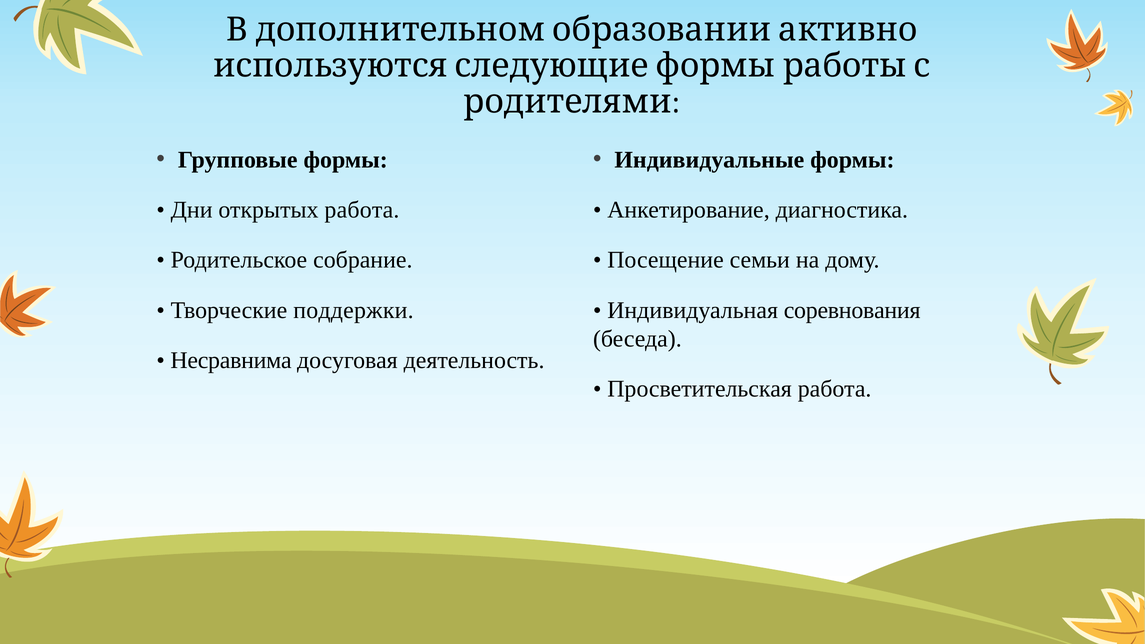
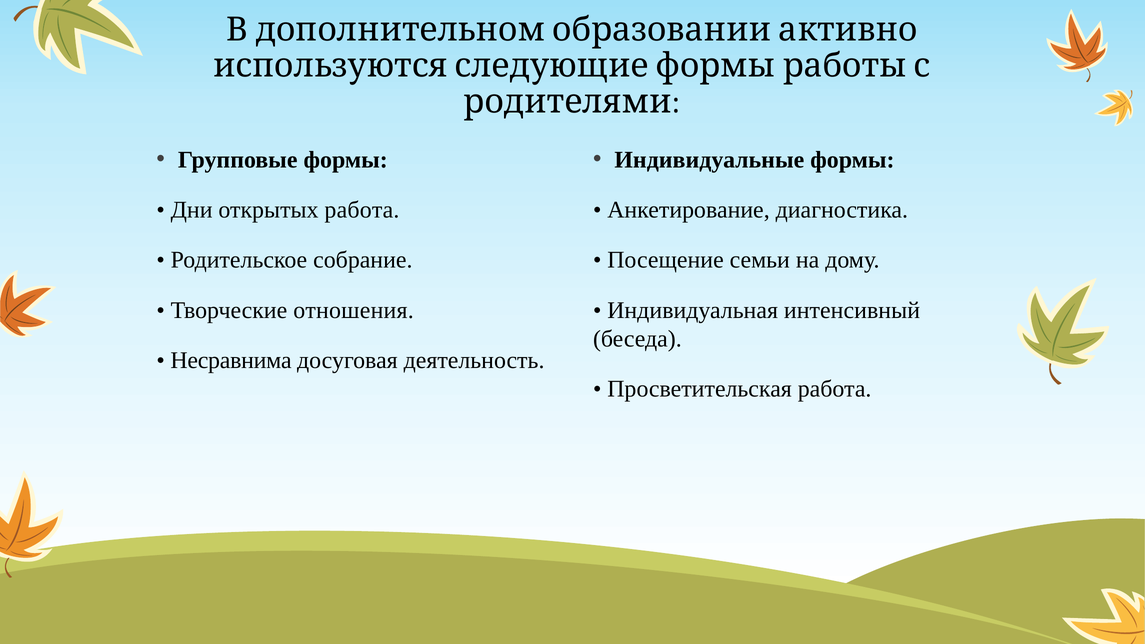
поддержки: поддержки -> отношения (354, 310)
соревнования: соревнования -> интенсивный (852, 310)
